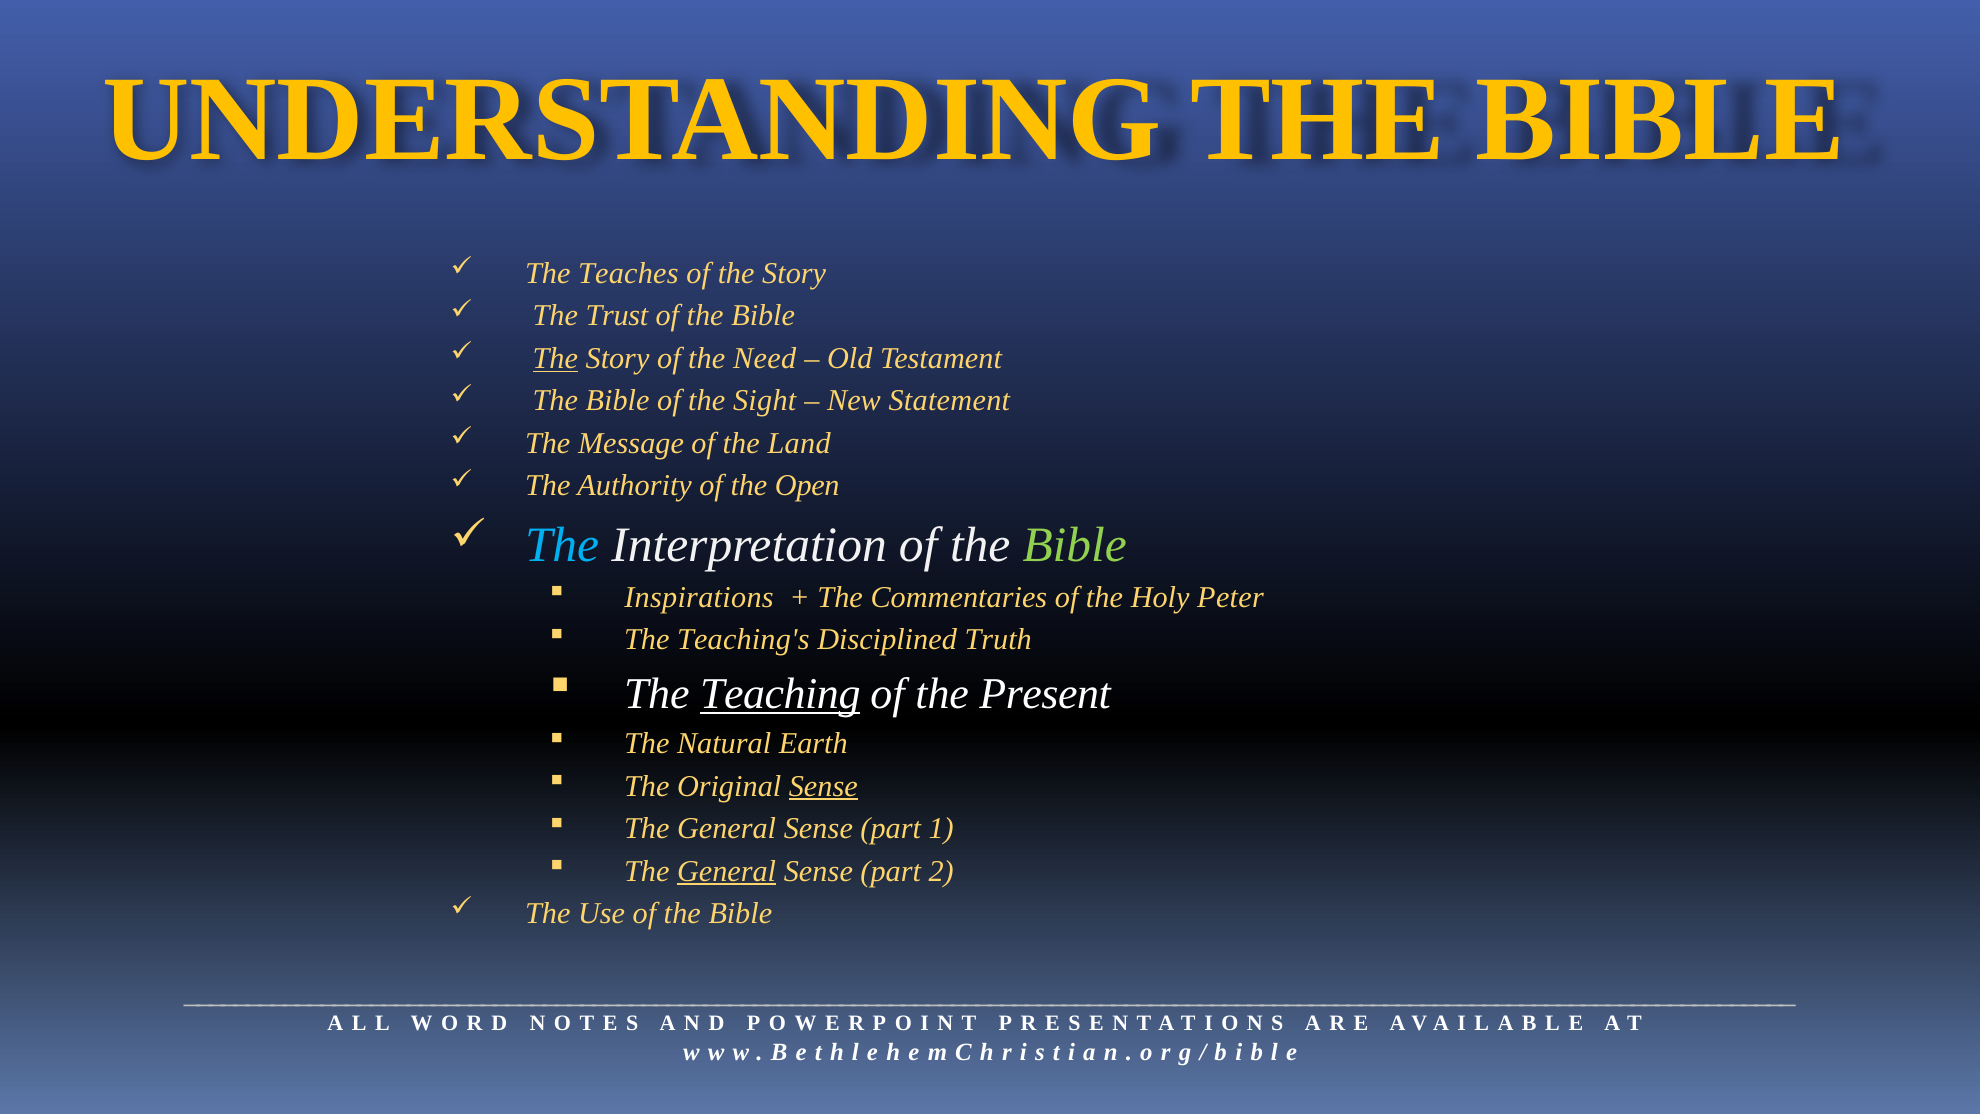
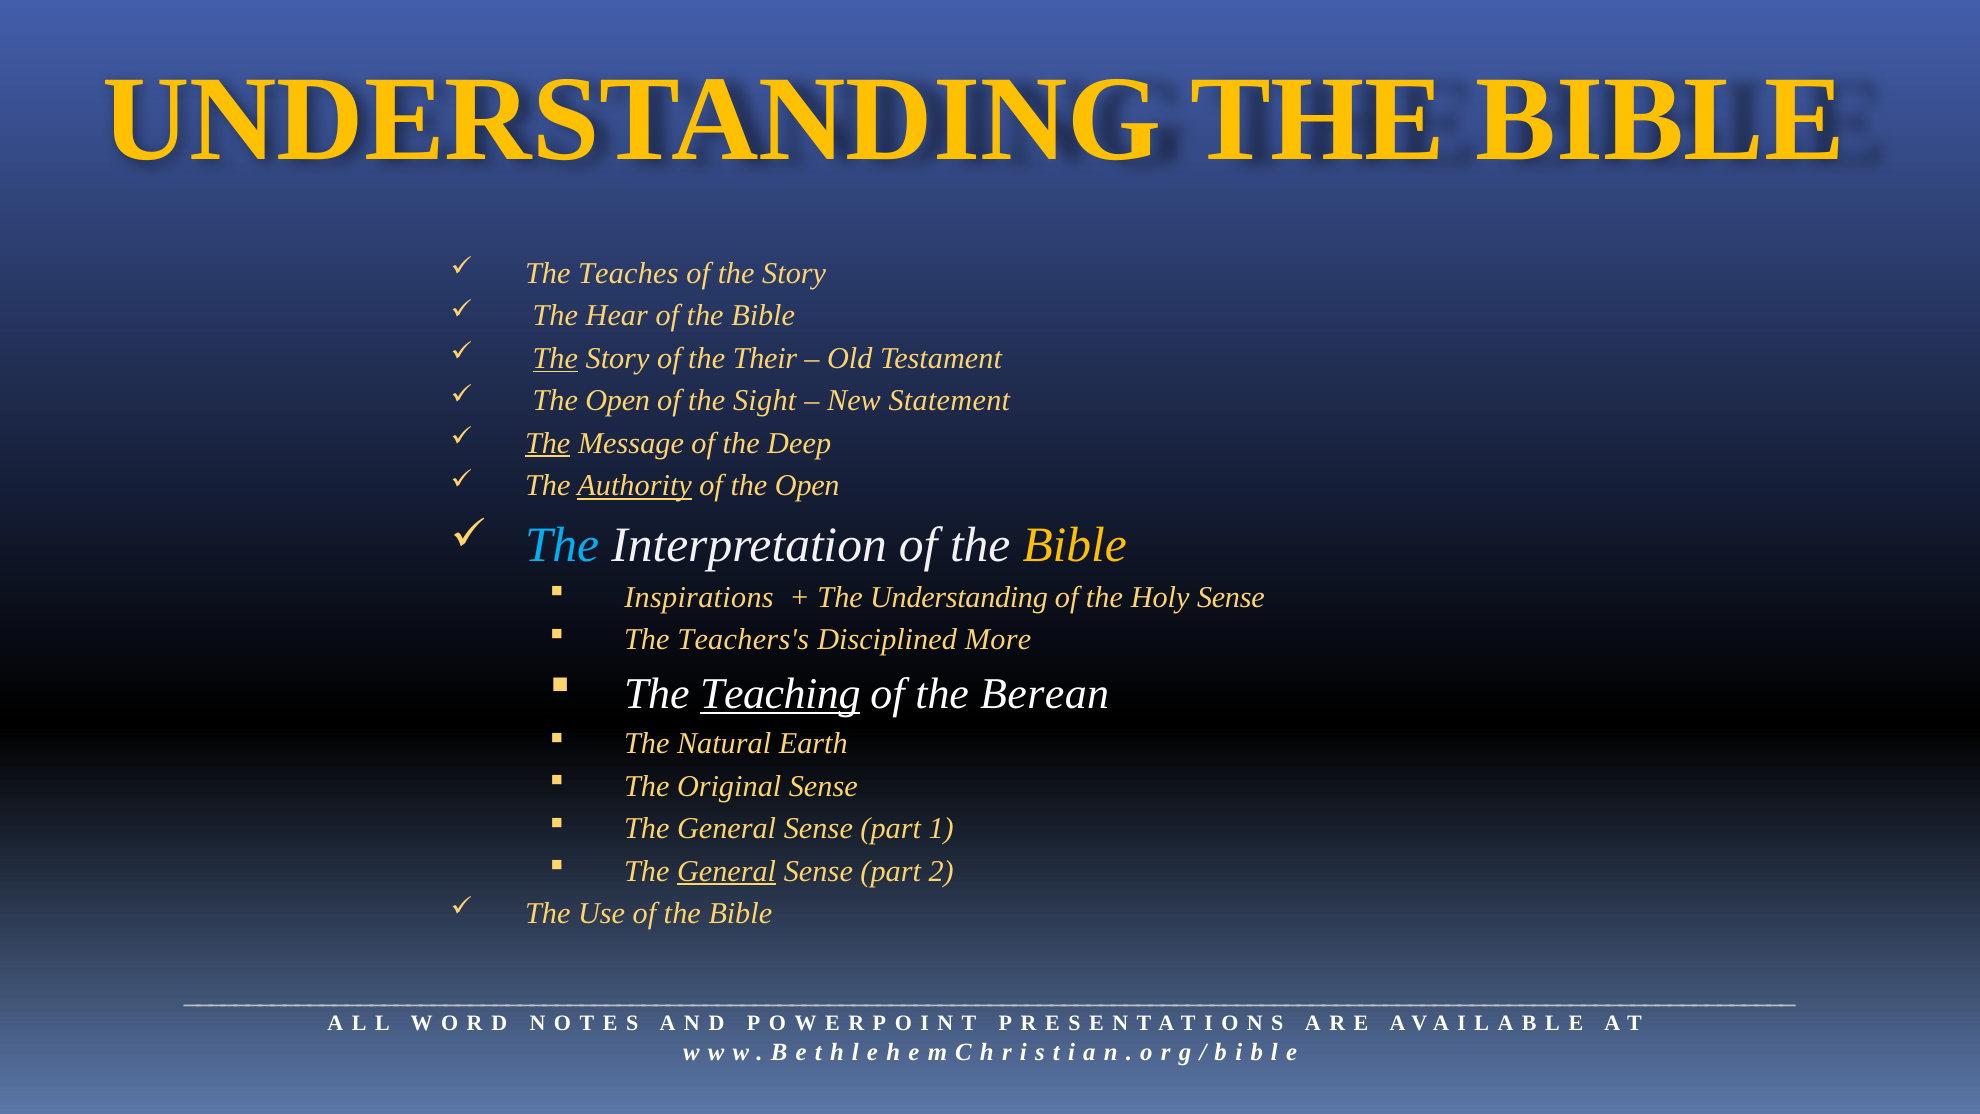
Trust: Trust -> Hear (617, 316)
Need: Need -> Their (765, 358)
Bible: Bible -> Open (618, 401)
The underline: none -> present (548, 443)
Land: Land -> Deep (799, 443)
Authority underline: none -> present (635, 486)
Bible colour: light green -> yellow (1075, 545)
The Commentaries: Commentaries -> Understanding (959, 597)
Holy Peter: Peter -> Sense (1231, 597)
Teaching's: Teaching's -> Teachers's (743, 640)
Truth: Truth -> More (998, 640)
Present: Present -> Berean (1045, 694)
Sense underline: present -> none (823, 786)
